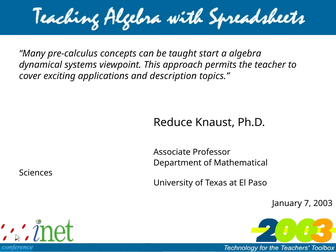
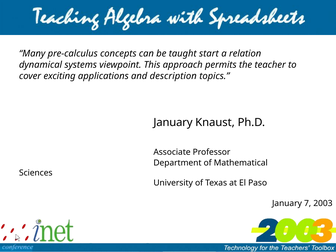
algebra: algebra -> relation (245, 54)
Reduce: Reduce -> January (173, 122)
